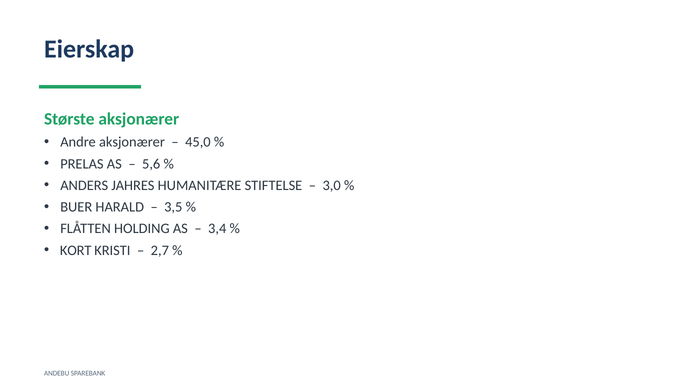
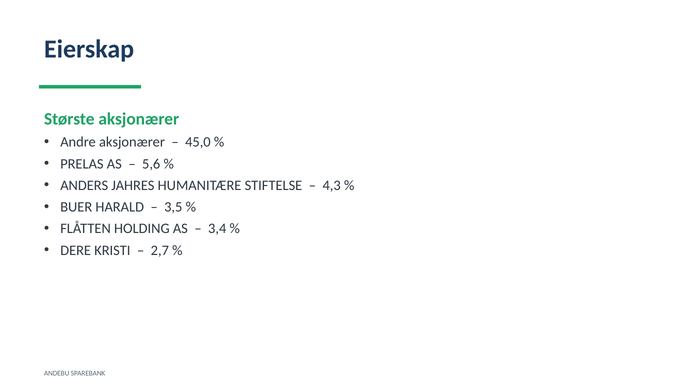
3,0: 3,0 -> 4,3 (332, 186)
KORT: KORT -> DERE (76, 250)
